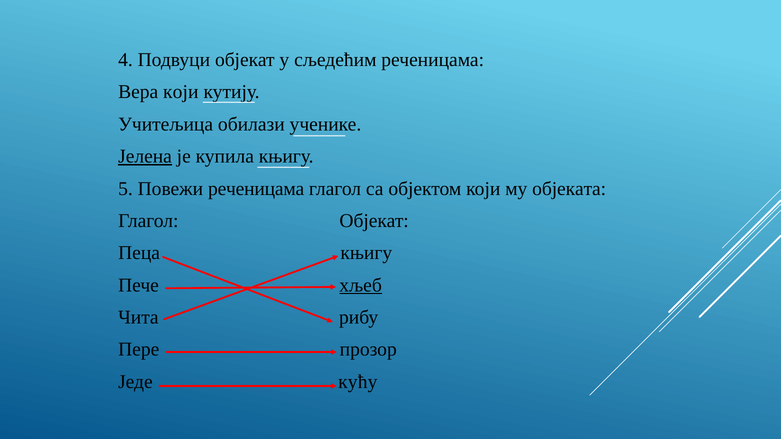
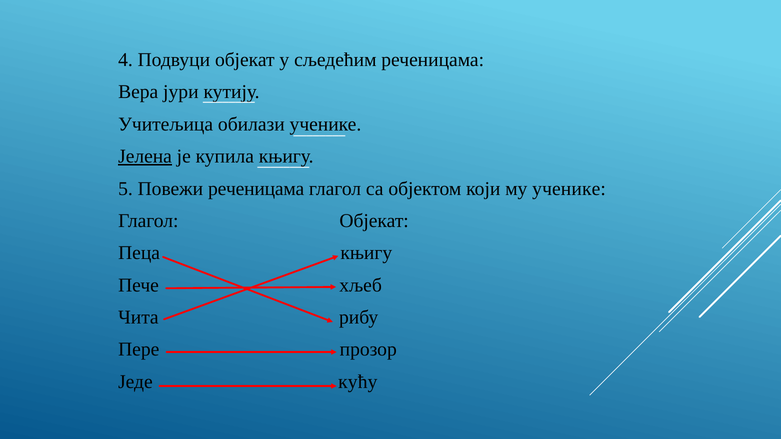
Вера који: који -> јури (181, 92)
му објеката: објеката -> ученике (569, 189)
хљеб underline: present -> none (361, 285)
